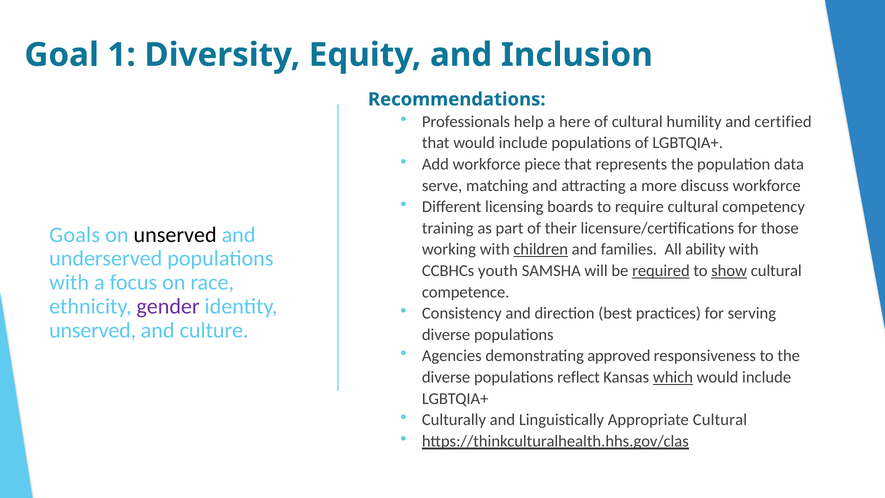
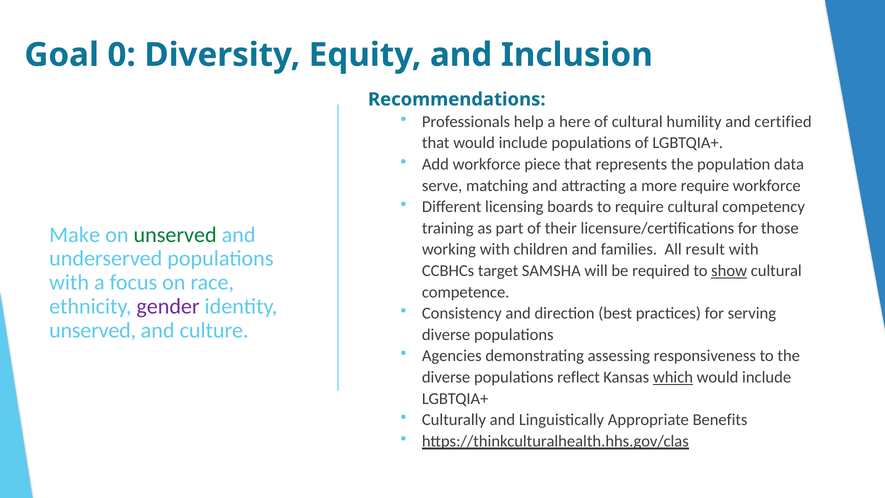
1: 1 -> 0 (122, 55)
more discuss: discuss -> require (705, 185)
Goals: Goals -> Make (75, 235)
unserved colour: black -> green (175, 235)
children underline: present -> none (541, 249)
ability: ability -> result (705, 249)
youth: youth -> target (498, 271)
required underline: present -> none (661, 271)
approved: approved -> assessing (619, 356)
Appropriate Cultural: Cultural -> Benefits (720, 420)
